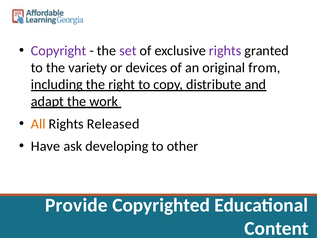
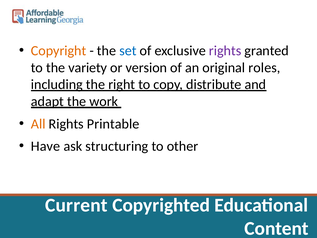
Copyright colour: purple -> orange (59, 51)
set colour: purple -> blue (128, 51)
devices: devices -> version (146, 68)
from: from -> roles (264, 68)
Released: Released -> Printable (113, 124)
developing: developing -> structuring (117, 146)
Provide: Provide -> Current (76, 205)
